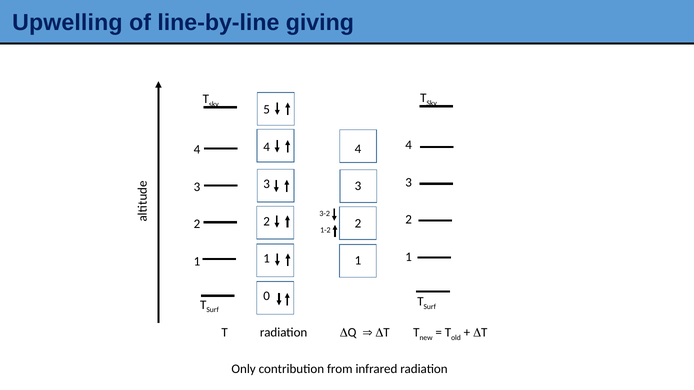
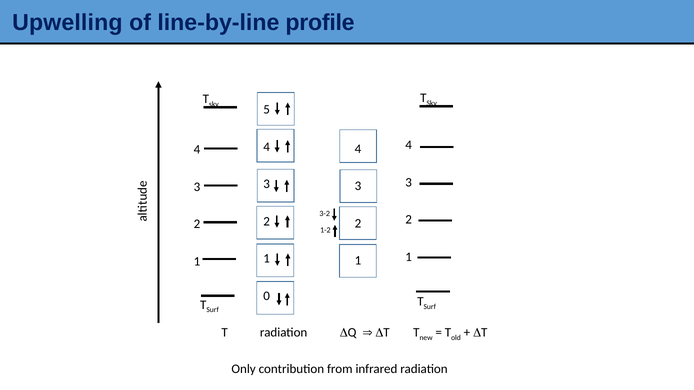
giving: giving -> profile (320, 23)
